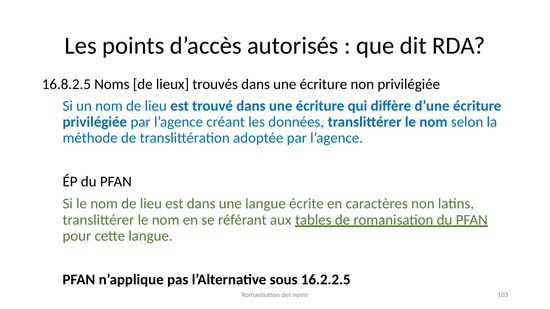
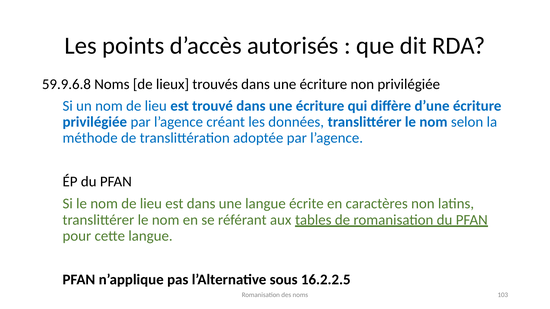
16.8.2.5: 16.8.2.5 -> 59.9.6.8 (66, 84)
